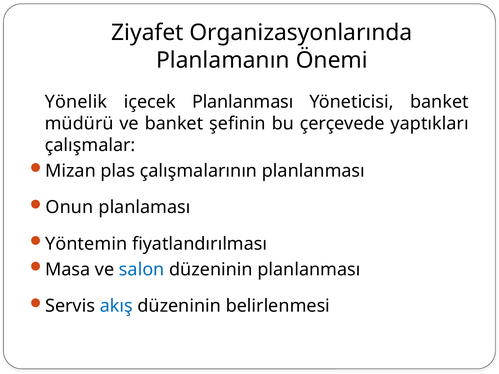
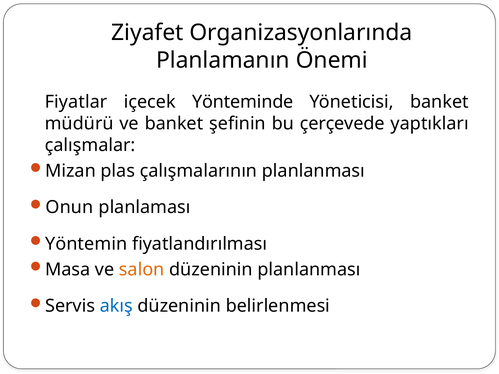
Yönelik: Yönelik -> Fiyatlar (76, 102)
içecek Planlanması: Planlanması -> Yönteminde (243, 102)
salon colour: blue -> orange (142, 270)
